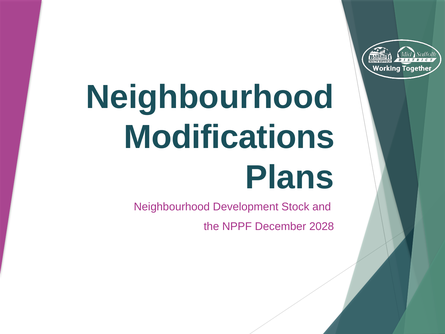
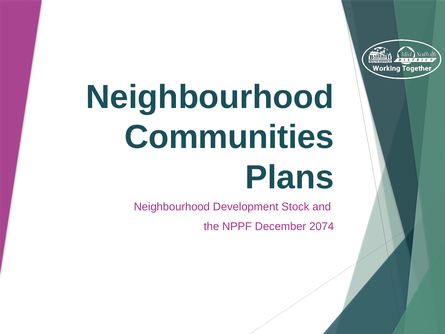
Modifications: Modifications -> Communities (229, 137)
2028: 2028 -> 2074 (322, 226)
